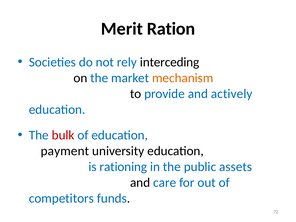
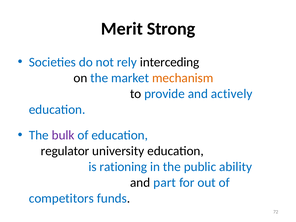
Ration: Ration -> Strong (171, 29)
bulk colour: red -> purple (63, 135)
payment: payment -> regulator (65, 151)
assets: assets -> ability (236, 167)
care: care -> part (165, 183)
